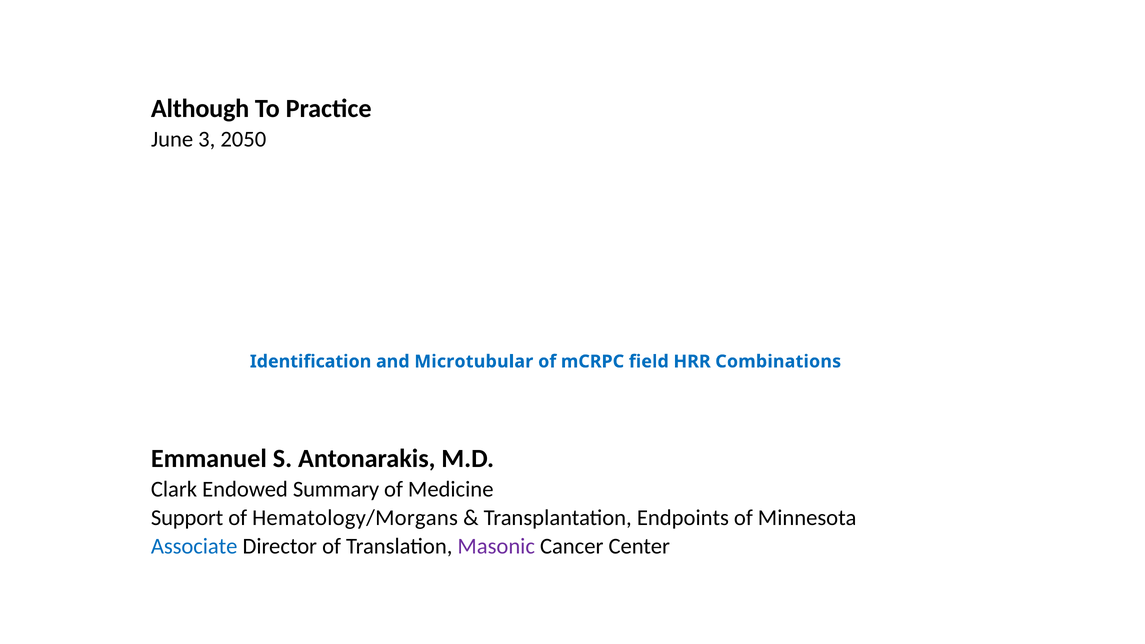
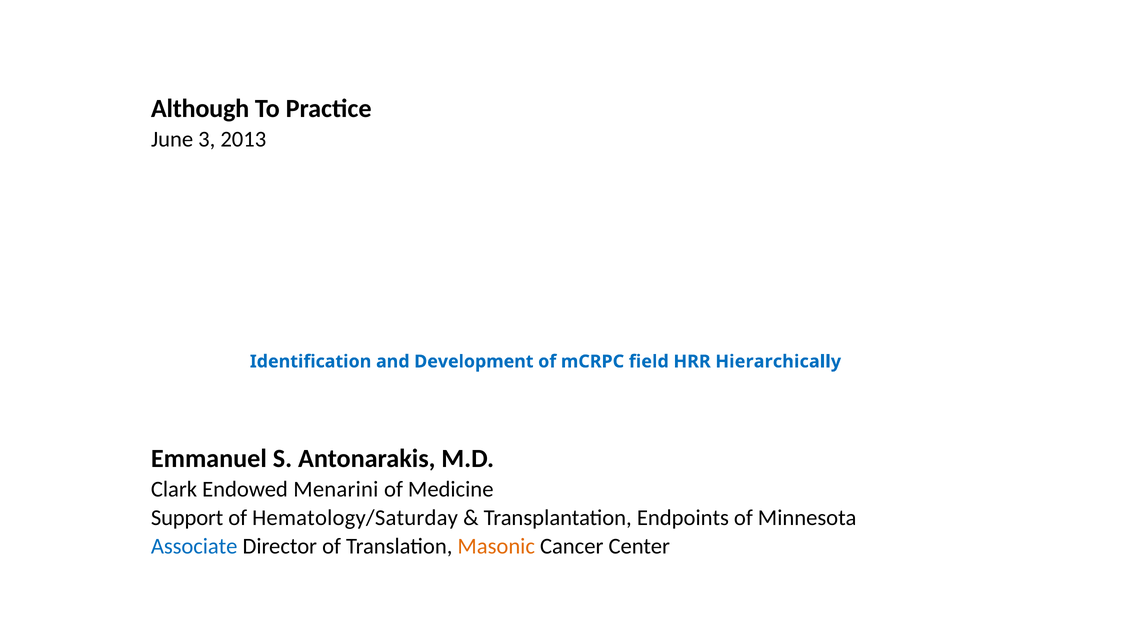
2050: 2050 -> 2013 (243, 139)
Microtubular: Microtubular -> Development (474, 362)
Combinations: Combinations -> Hierarchically (778, 362)
Summary: Summary -> Menarini (336, 489)
Hematology/Morgans: Hematology/Morgans -> Hematology/Saturday (355, 518)
Masonic colour: purple -> orange (496, 546)
